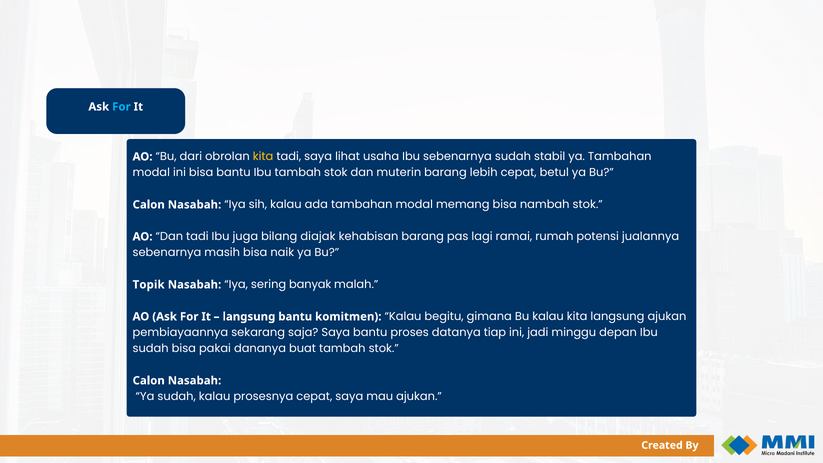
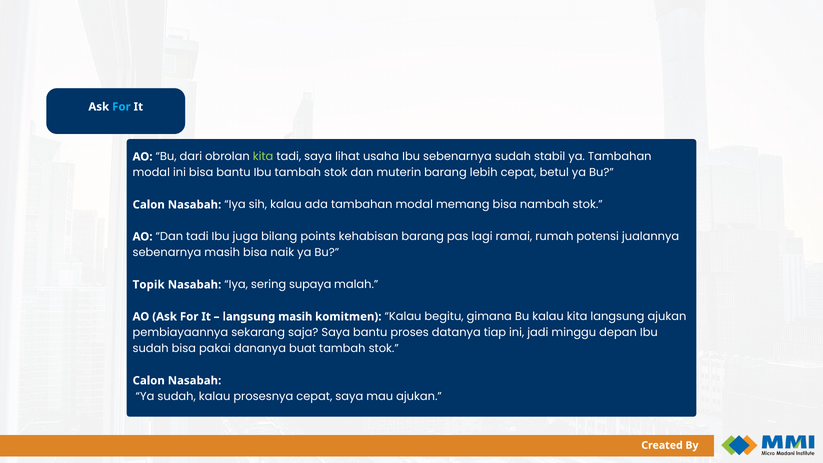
kita colour: yellow -> light green (263, 157)
diajak: diajak -> points (318, 237)
banyak: banyak -> supaya (310, 285)
langsung bantu: bantu -> masih (295, 317)
